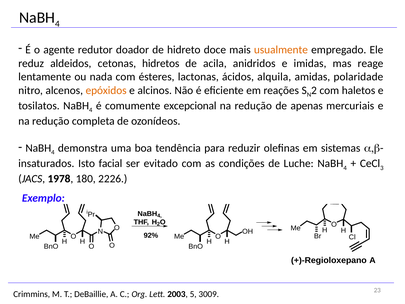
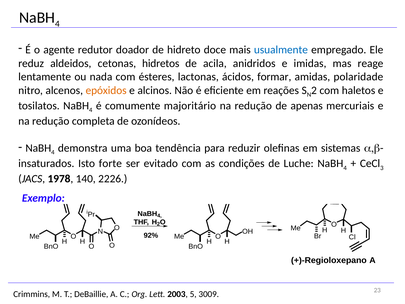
usualmente colour: orange -> blue (281, 50)
alquila: alquila -> formar (274, 77)
excepcional: excepcional -> majoritário (190, 106)
facial: facial -> forte (110, 163)
180: 180 -> 140 (86, 179)
